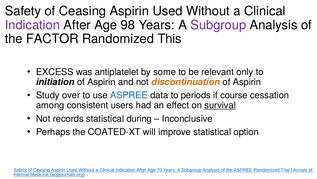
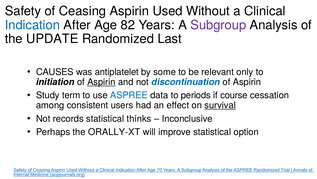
Indication colour: purple -> blue (32, 25)
98: 98 -> 82 (128, 25)
FACTOR: FACTOR -> UPDATE (52, 39)
This: This -> Last (170, 39)
EXCESS: EXCESS -> CAUSES (55, 72)
Aspirin underline: none -> present (101, 82)
discontinuation colour: orange -> blue (186, 82)
over: over -> term (71, 95)
during: during -> thinks (139, 118)
COATED-XT: COATED-XT -> ORALLY-XT (114, 132)
